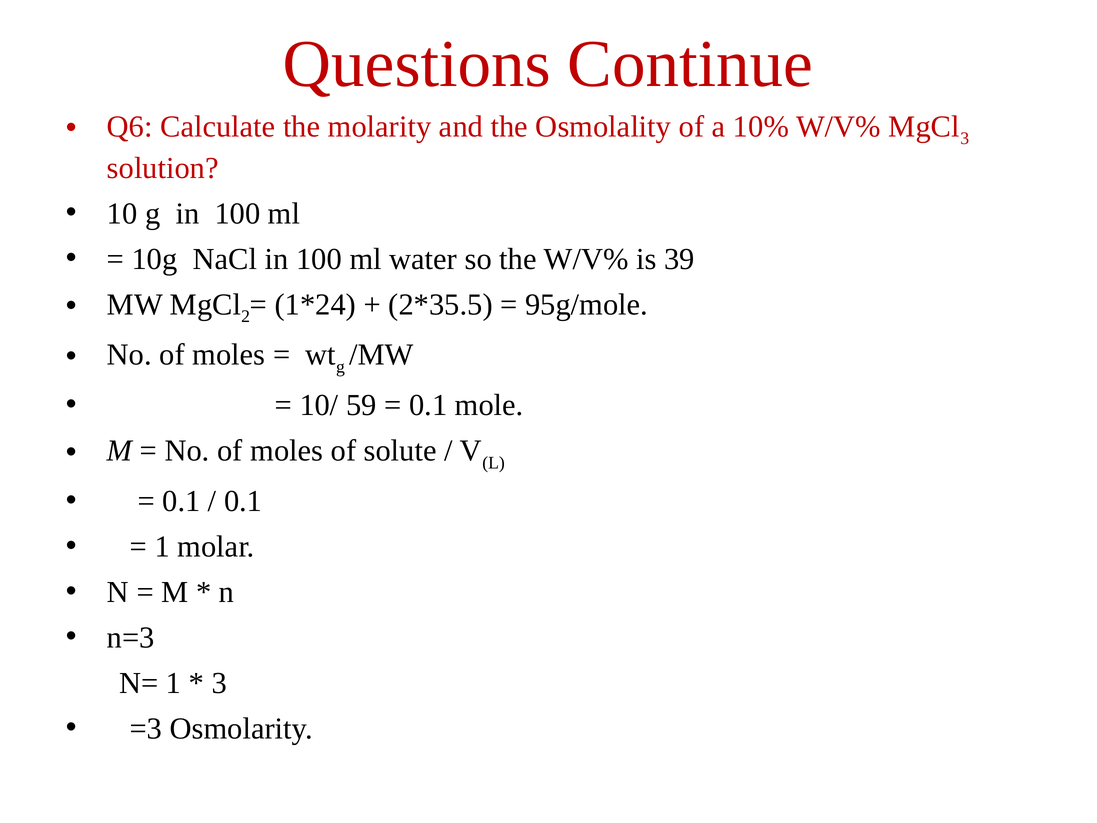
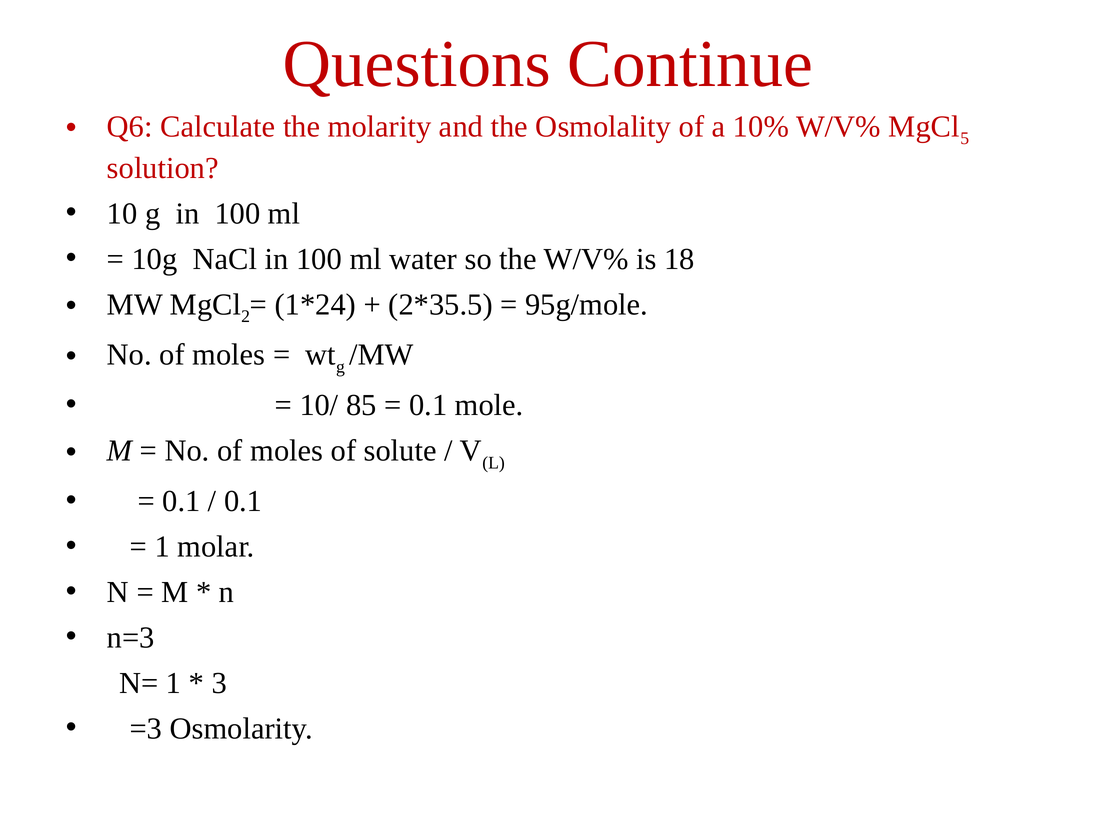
3: 3 -> 5 (965, 138)
39: 39 -> 18 (679, 259)
59: 59 -> 85 (361, 405)
